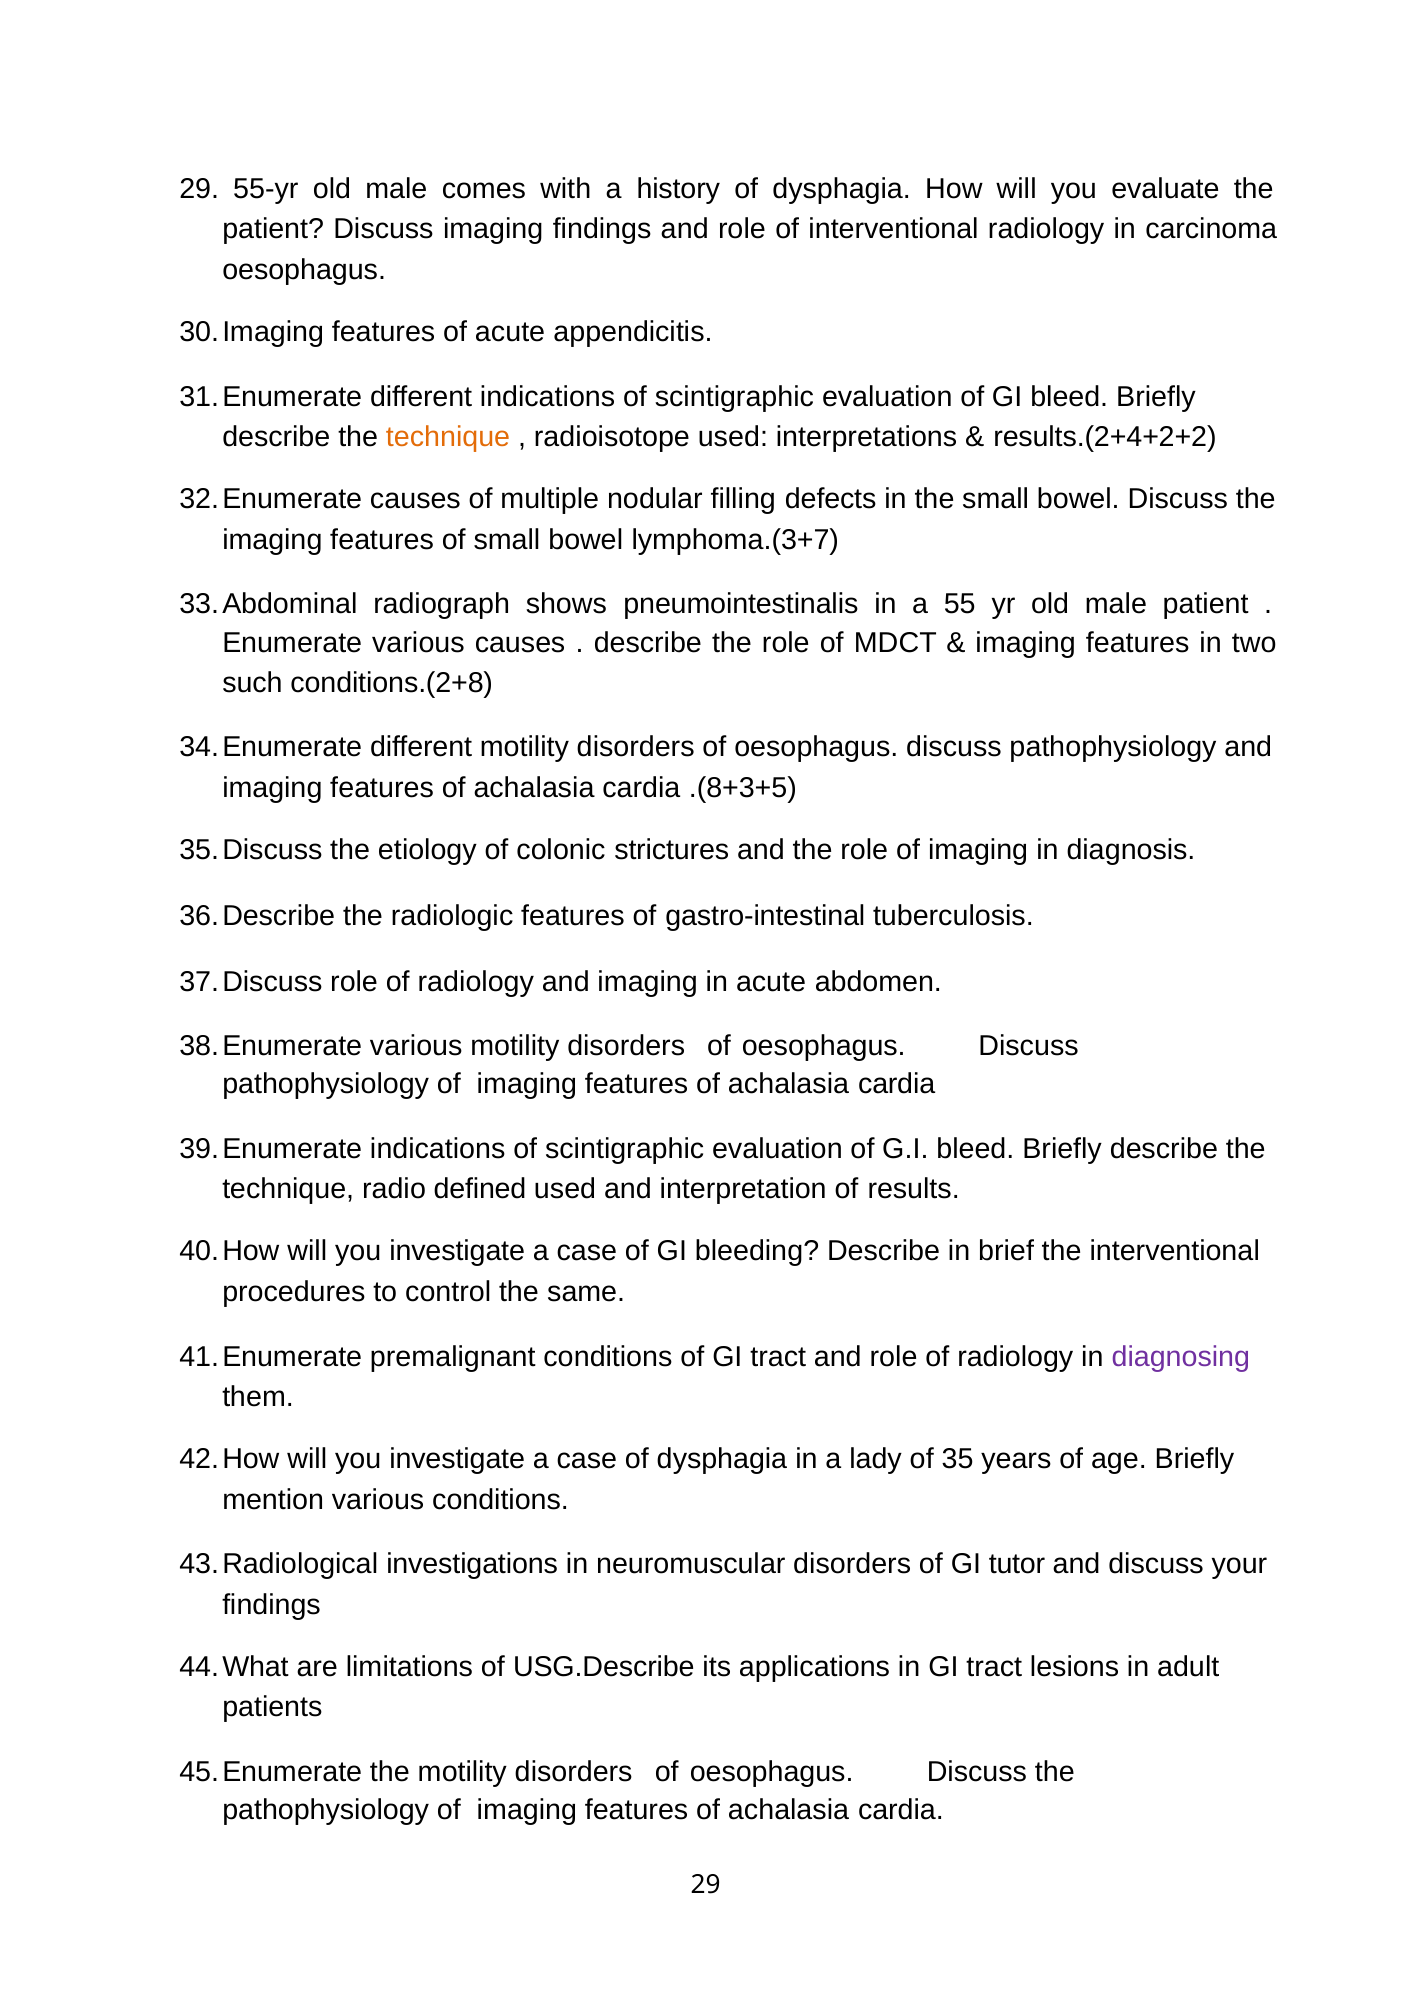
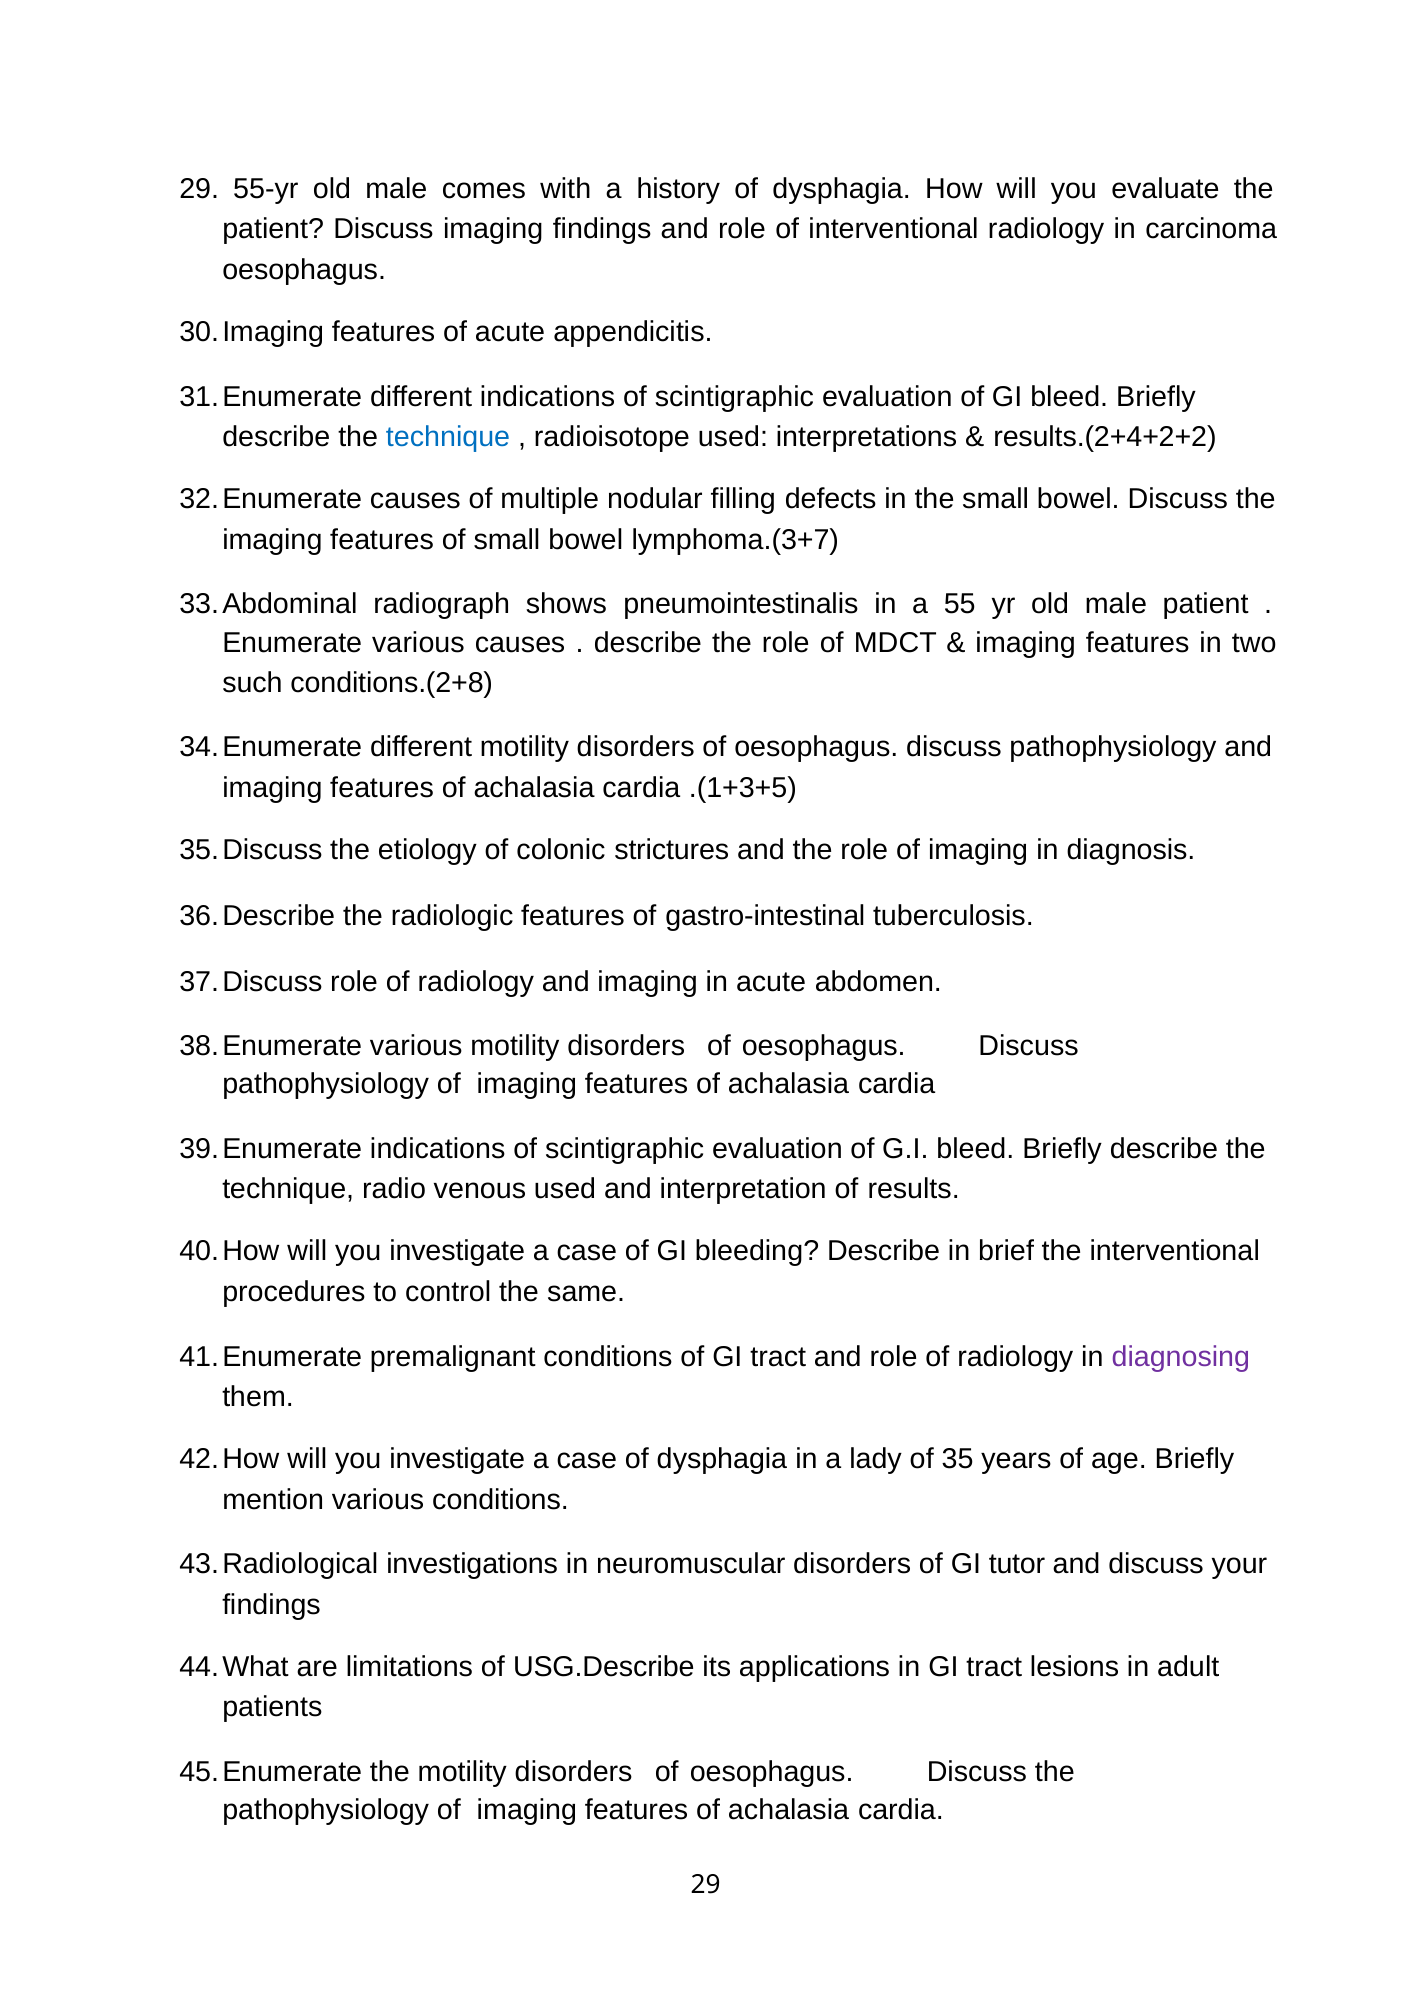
technique colour: orange -> blue (448, 437)
.(8+3+5: .(8+3+5 -> .(1+3+5 (743, 788)
defined: defined -> venous (480, 1189)
